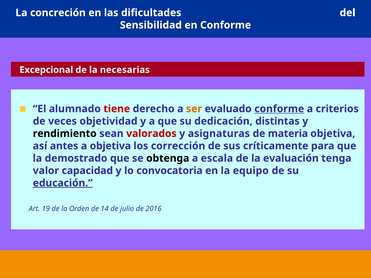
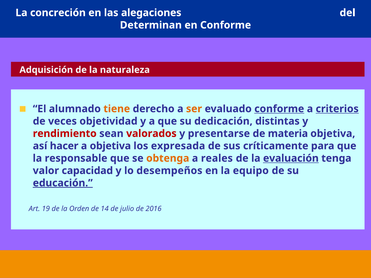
dificultades: dificultades -> alegaciones (151, 13)
Sensibilidad: Sensibilidad -> Determinan (151, 25)
Excepcional: Excepcional -> Adquisición (46, 70)
necesarias: necesarias -> naturaleza (125, 70)
tiene colour: red -> orange (117, 109)
criterios underline: none -> present (337, 109)
rendimiento colour: black -> red (65, 134)
asignaturas: asignaturas -> presentarse (219, 134)
antes: antes -> hacer (64, 146)
corrección: corrección -> expresada (178, 146)
demostrado: demostrado -> responsable (76, 158)
obtenga colour: black -> orange (168, 158)
escala: escala -> reales (217, 158)
evaluación underline: none -> present (291, 158)
convocatoria: convocatoria -> desempeños (169, 171)
